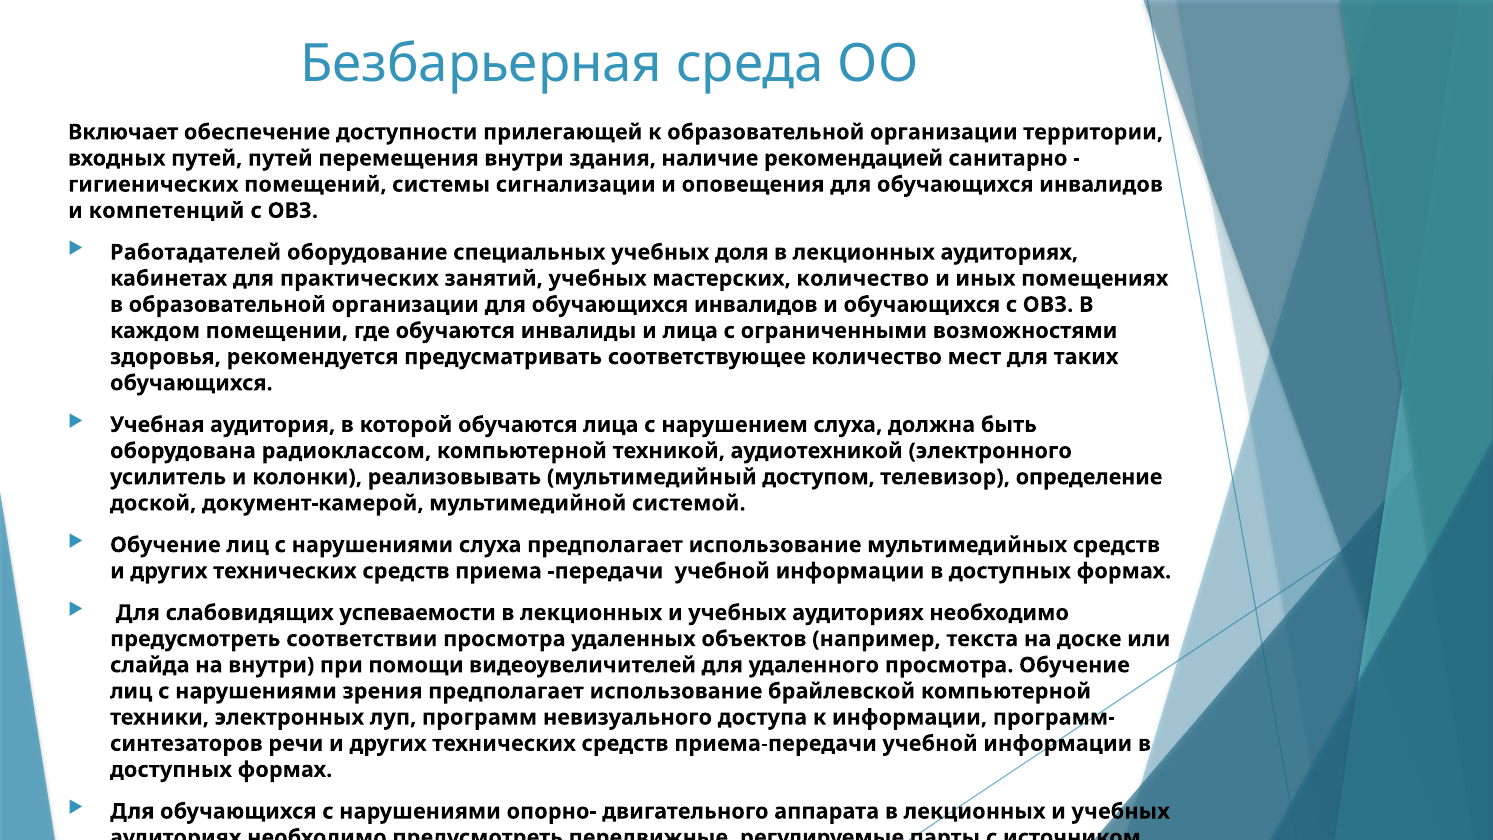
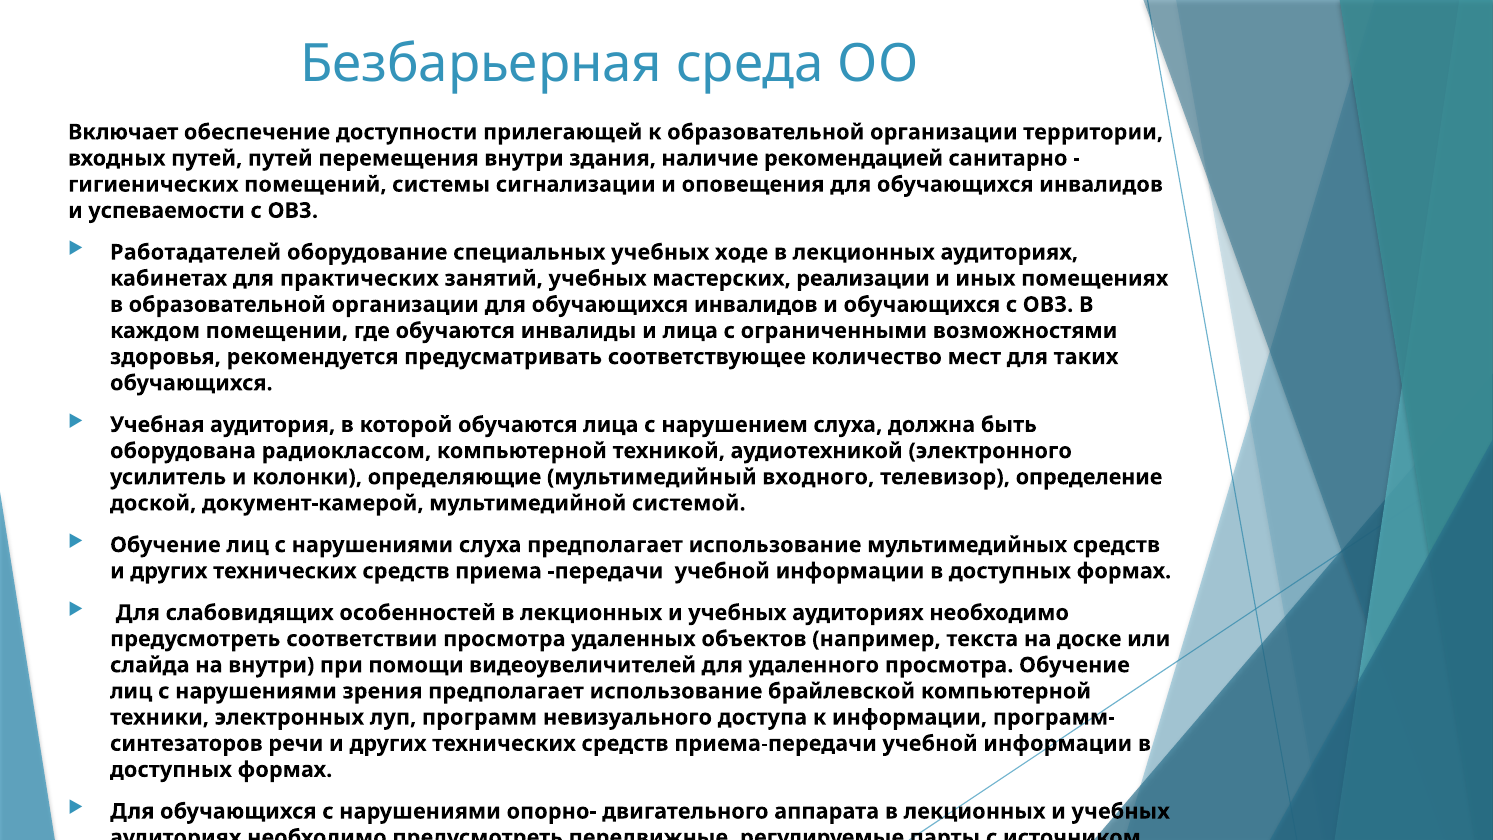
компетенций: компетенций -> успеваемости (167, 211)
доля: доля -> ходе (742, 252)
мастерских количество: количество -> реализации (863, 278)
реализовывать: реализовывать -> определяющие (455, 477)
доступом: доступом -> входного (818, 477)
успеваемости: успеваемости -> особенностей (418, 613)
